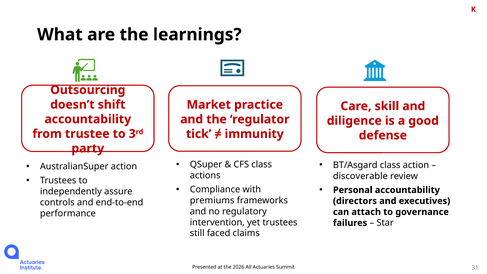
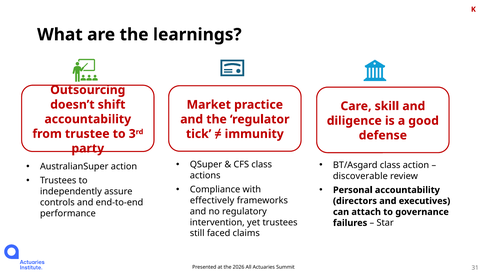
premiums: premiums -> effectively (212, 200)
